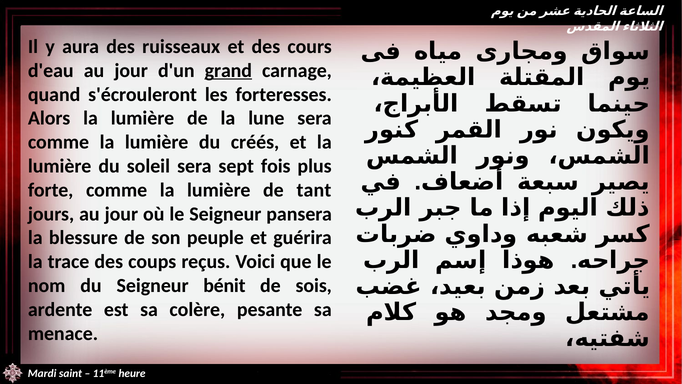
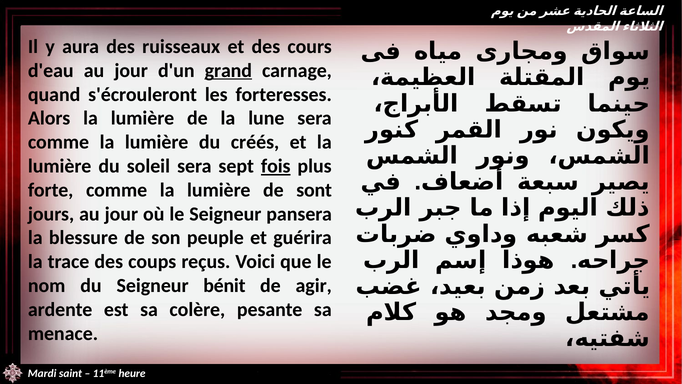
fois underline: none -> present (276, 166)
tant: tant -> sont (314, 190)
sois: sois -> agir (314, 285)
